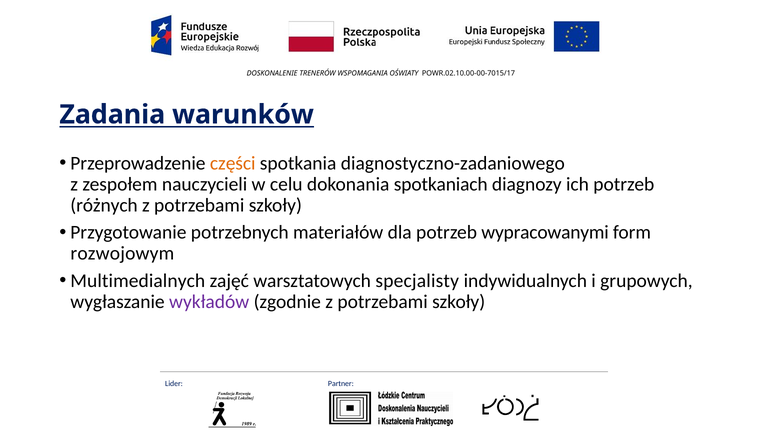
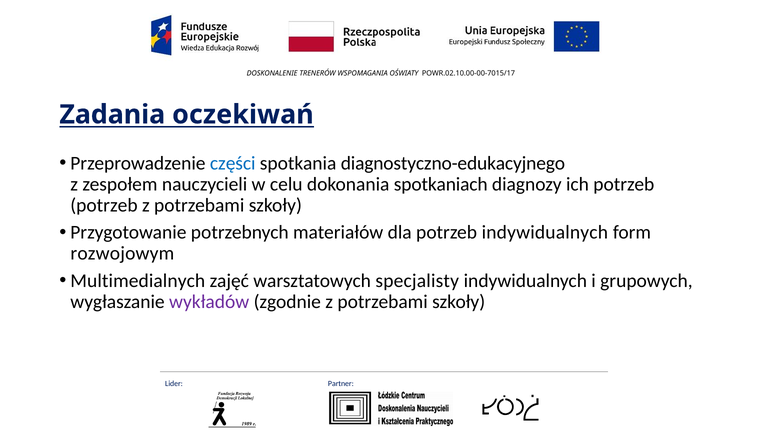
warunków: warunków -> oczekiwań (243, 115)
części colour: orange -> blue (233, 163)
diagnostyczno-zadaniowego: diagnostyczno-zadaniowego -> diagnostyczno-edukacyjnego (453, 163)
różnych: różnych -> potrzeb (104, 205)
potrzeb wypracowanymi: wypracowanymi -> indywidualnych (545, 233)
